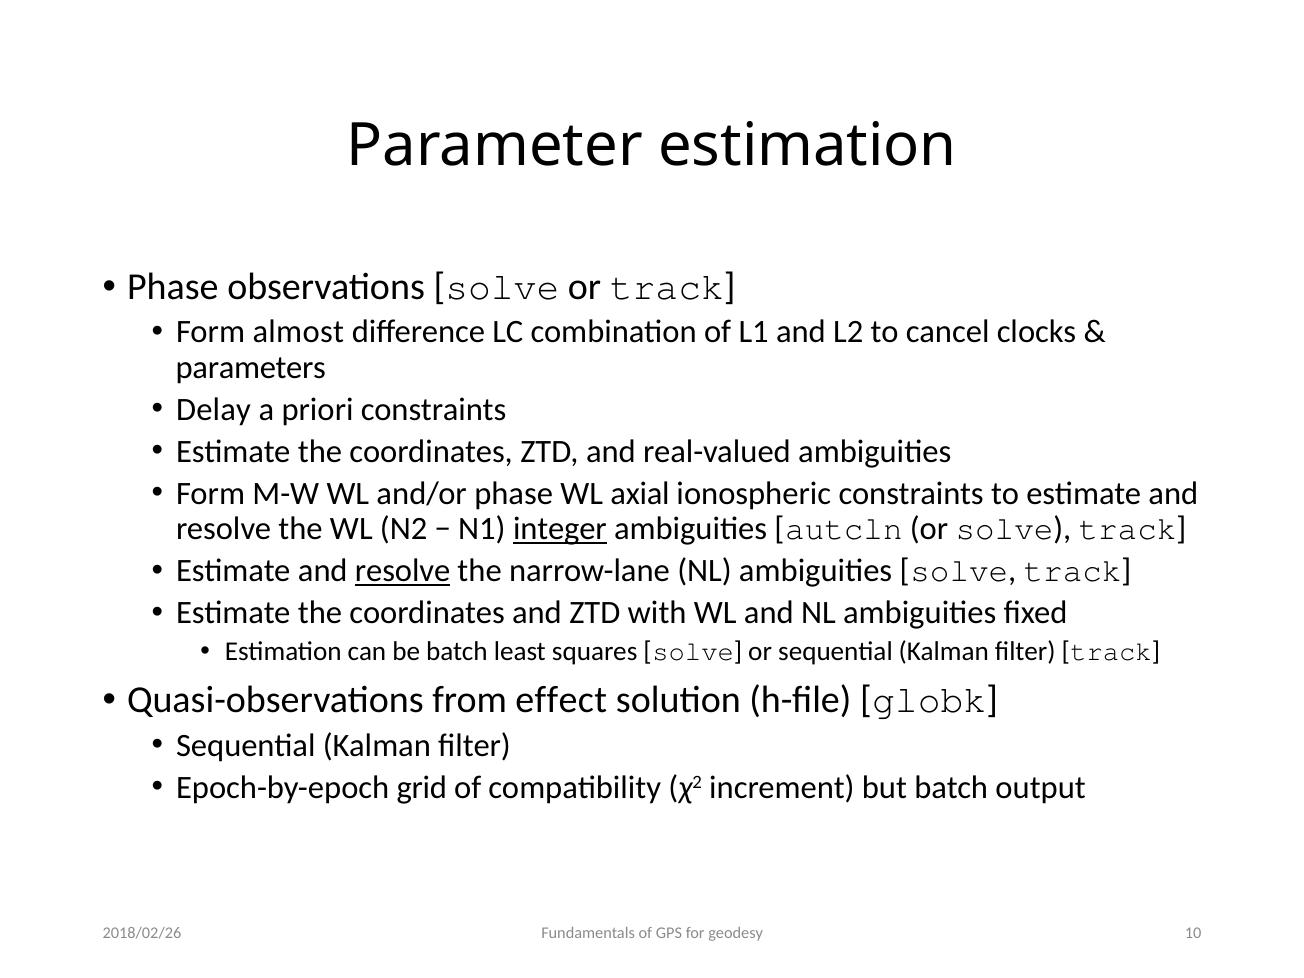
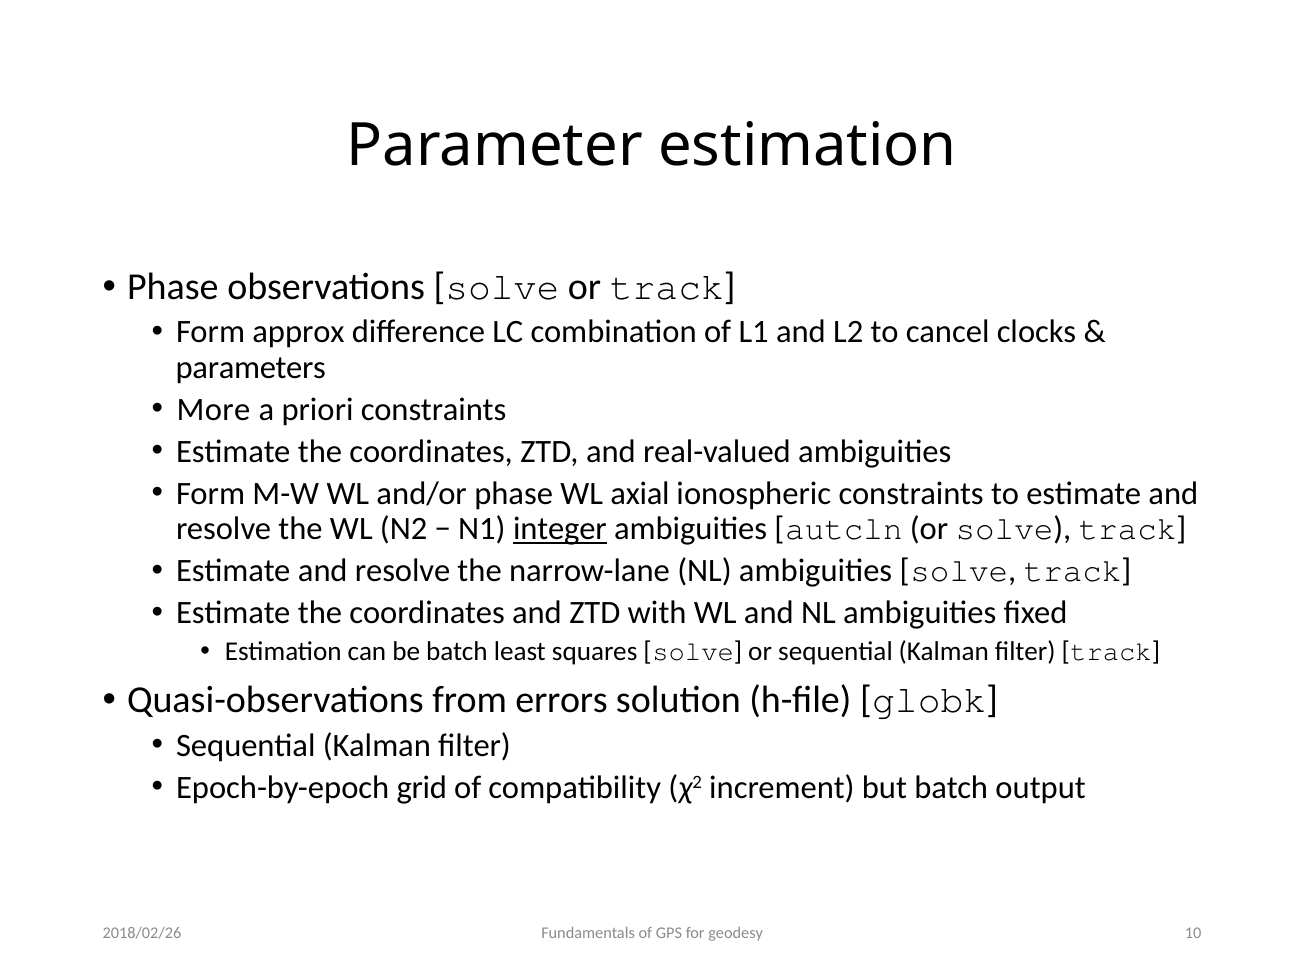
almost: almost -> approx (298, 332)
Delay: Delay -> More (213, 409)
resolve underline: present -> none (403, 571)
effect: effect -> errors (562, 700)
